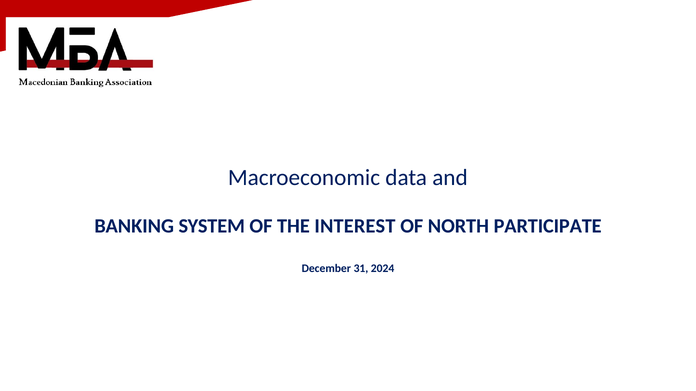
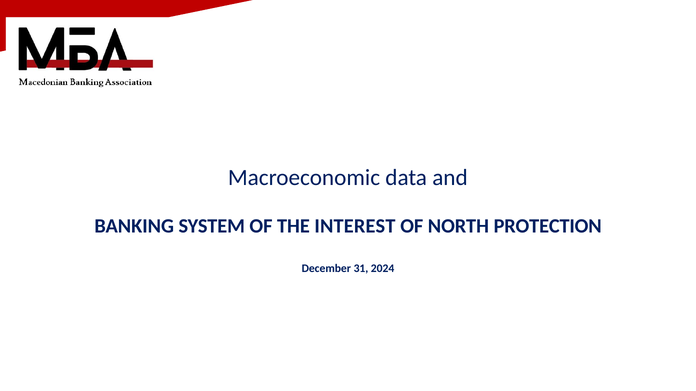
PARTICIPATE: PARTICIPATE -> PROTECTION (548, 226)
